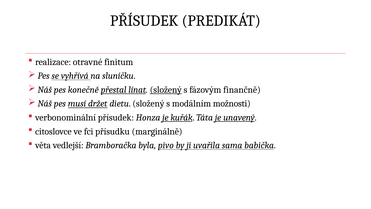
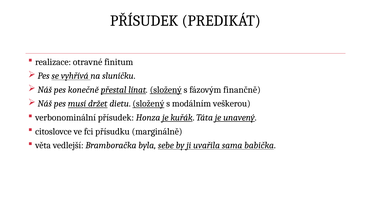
složený underline: none -> present (148, 104)
možnosti: možnosti -> veškerou (232, 104)
pivo: pivo -> sebe (166, 145)
